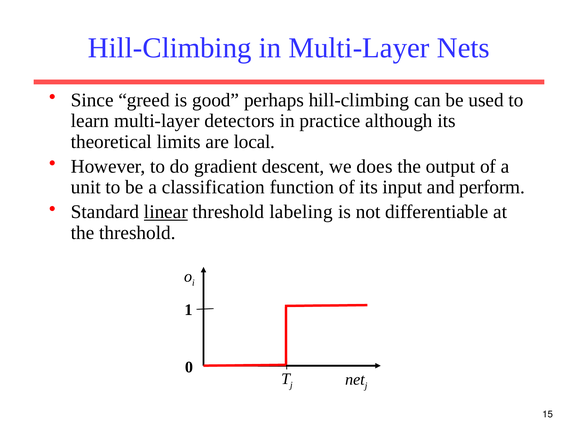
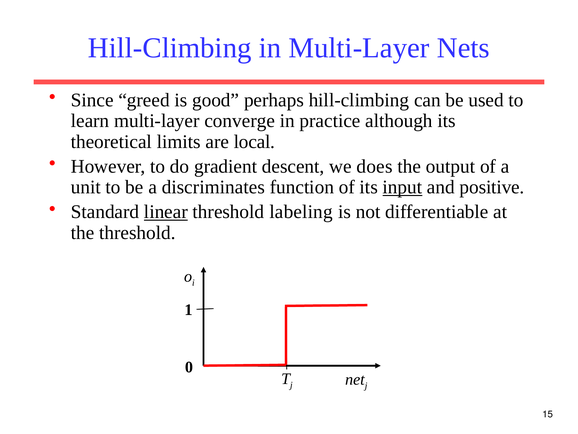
detectors: detectors -> converge (240, 121)
classification: classification -> discriminates (213, 187)
input underline: none -> present (402, 187)
perform: perform -> positive (492, 187)
